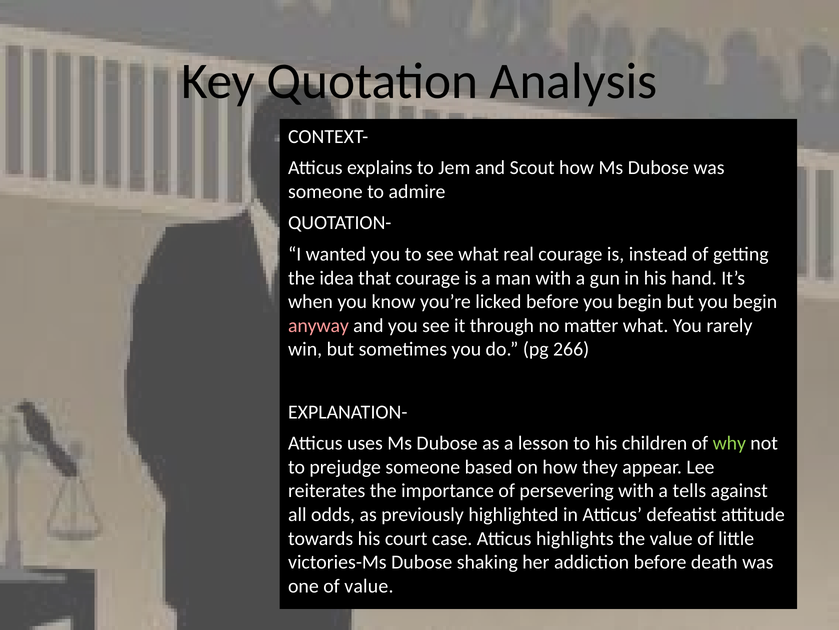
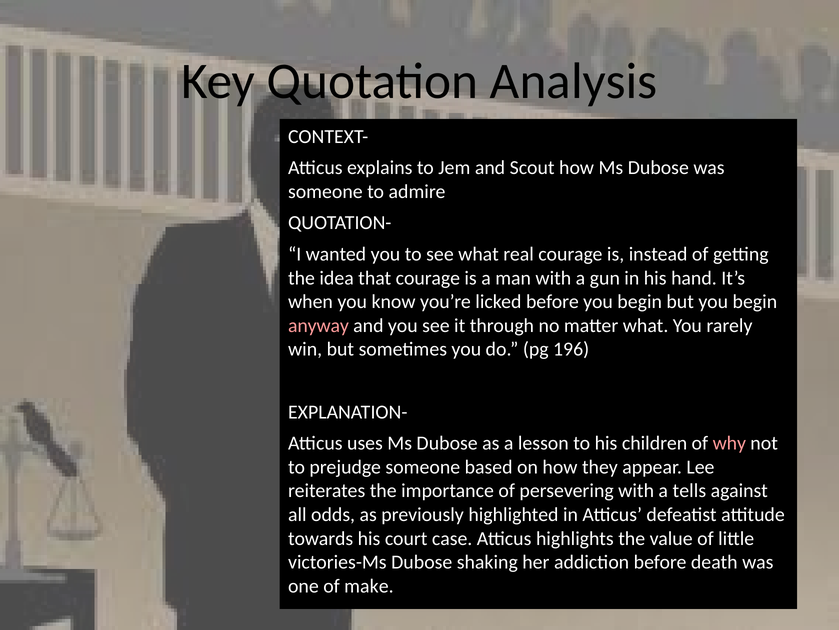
266: 266 -> 196 (571, 349)
why colour: light green -> pink (729, 443)
of value: value -> make (369, 585)
